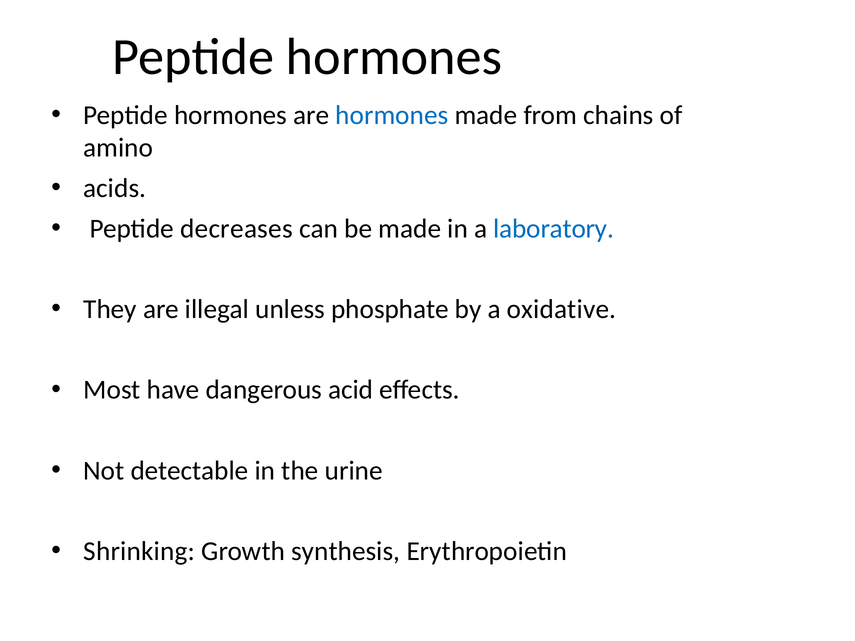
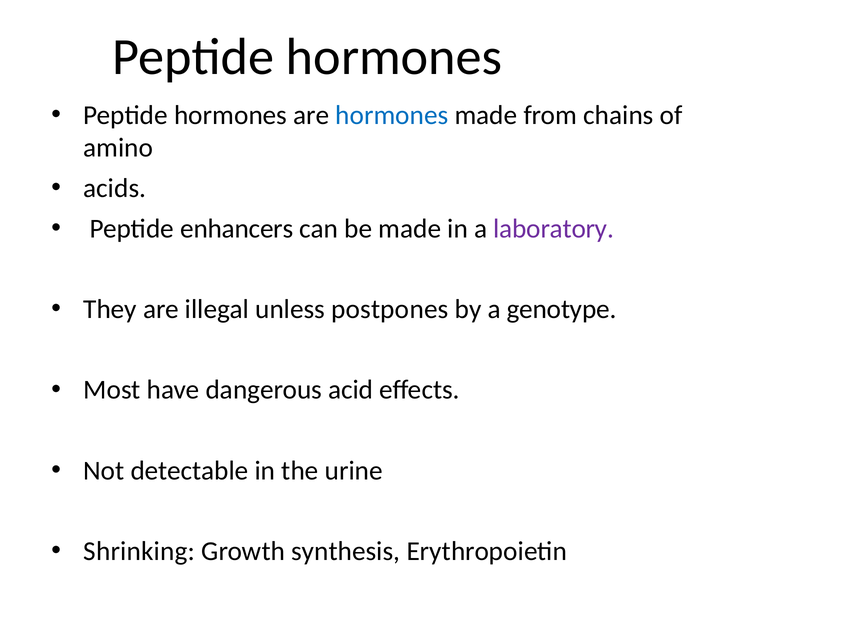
decreases: decreases -> enhancers (237, 229)
laboratory colour: blue -> purple (554, 229)
phosphate: phosphate -> postpones (390, 309)
oxidative: oxidative -> genotype (562, 309)
